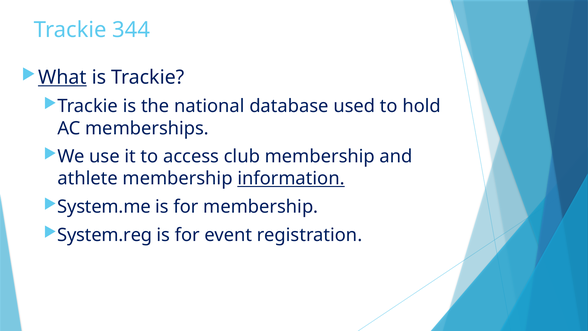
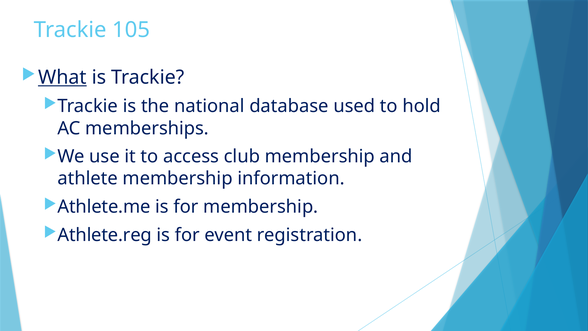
344: 344 -> 105 (131, 30)
information underline: present -> none (291, 178)
System.me: System.me -> Athlete.me (104, 207)
System.reg: System.reg -> Athlete.reg (105, 235)
